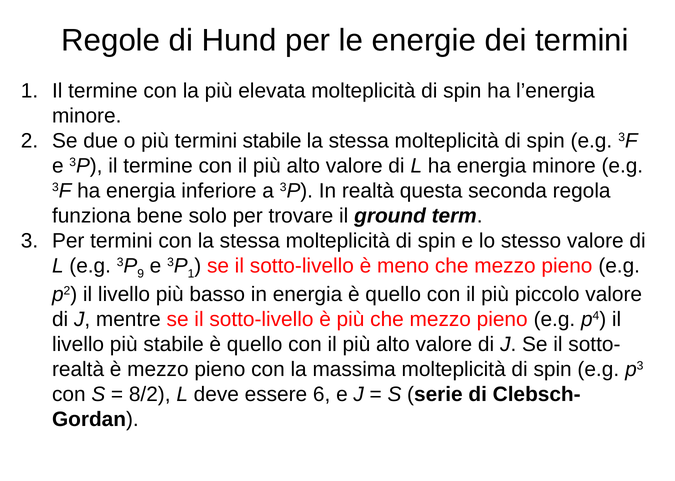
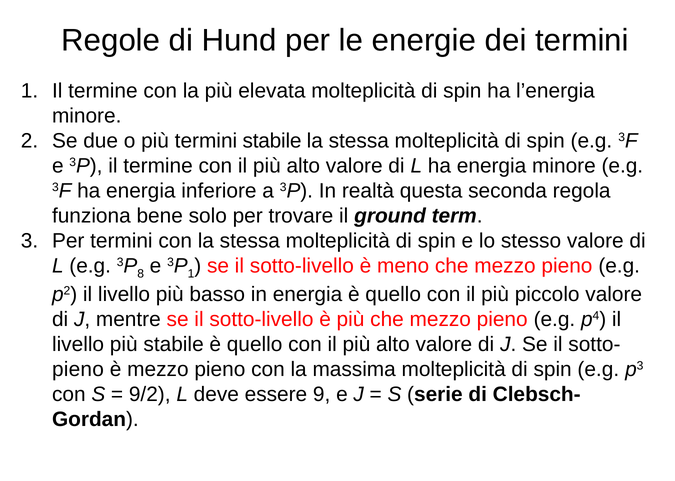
9: 9 -> 8 (141, 274)
realtà: realtà -> pieno (78, 369)
8/2: 8/2 -> 9/2 (150, 394)
6: 6 -> 9 (322, 394)
